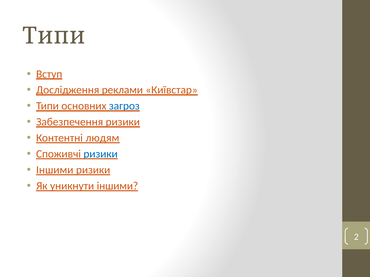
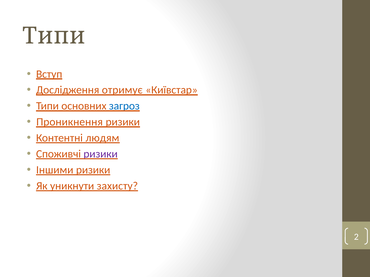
реклами: реклами -> отримує (122, 90)
Забезпечення: Забезпечення -> Проникнення (70, 122)
ризики colour: blue -> purple (101, 154)
уникнути іншими: іншими -> захисту (117, 186)
